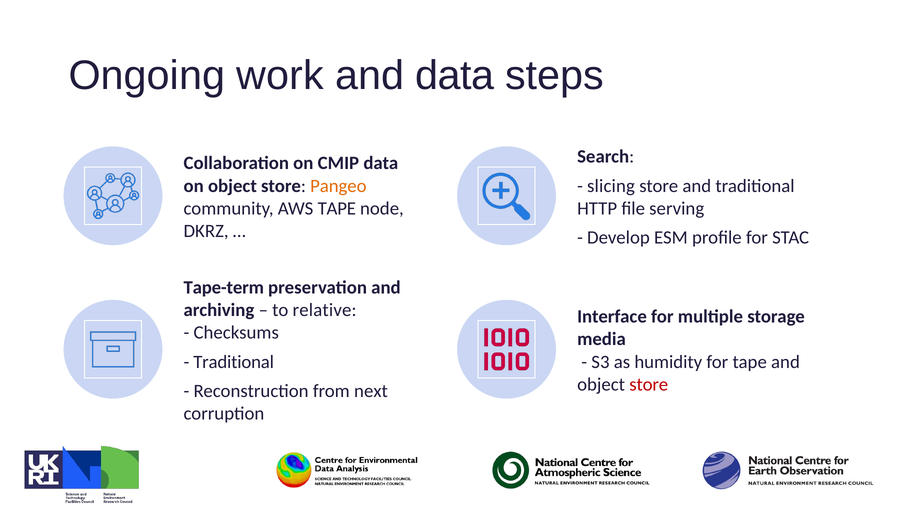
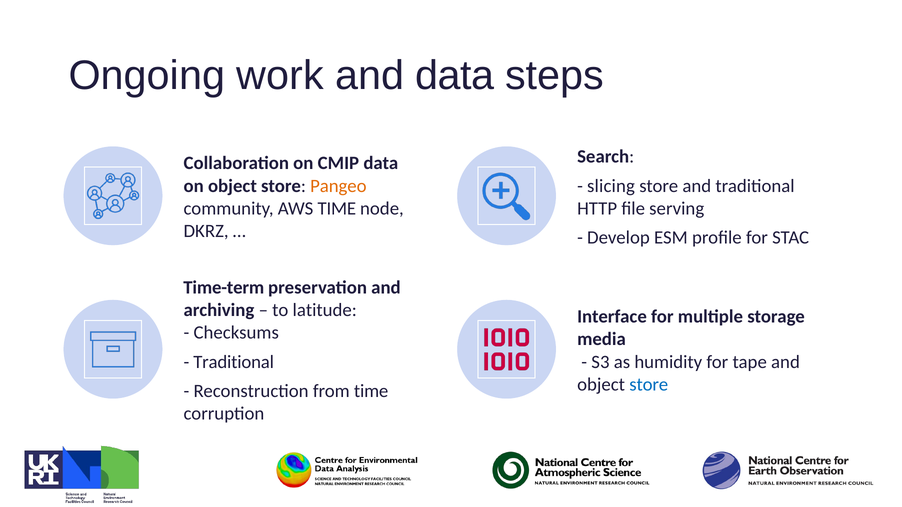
AWS TAPE: TAPE -> TIME (337, 209)
Tape-term: Tape-term -> Time-term (224, 288)
relative: relative -> latitude (325, 310)
store colour: red -> blue (649, 385)
from next: next -> time (371, 391)
